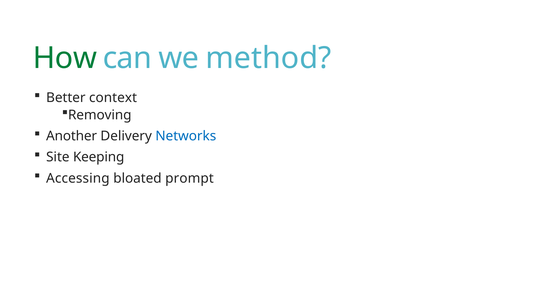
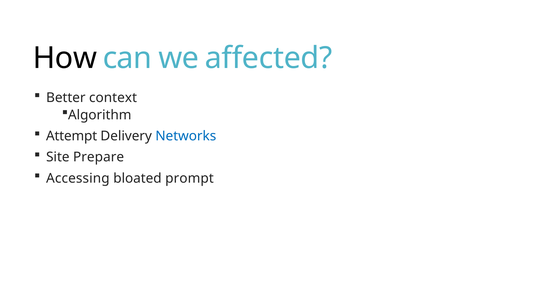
How colour: green -> black (65, 58)
method: method -> affected (269, 58)
Removing: Removing -> Algorithm (100, 115)
Another: Another -> Attempt (72, 136)
Keeping: Keeping -> Prepare (99, 157)
